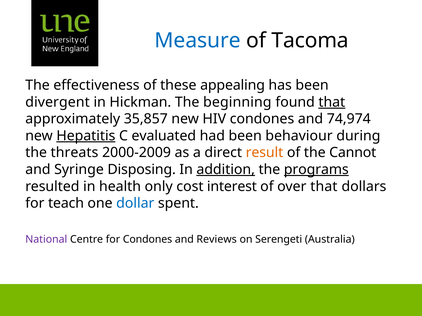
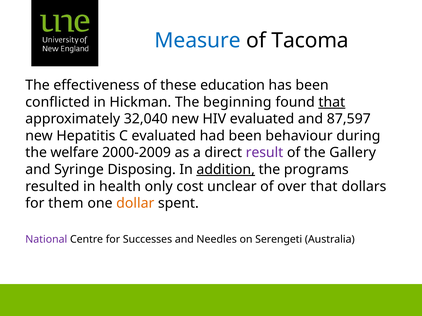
appealing: appealing -> education (233, 85)
divergent: divergent -> conflicted (58, 102)
35,857: 35,857 -> 32,040 (146, 119)
HIV condones: condones -> evaluated (262, 119)
74,974: 74,974 -> 87,597 (349, 119)
Hepatitis underline: present -> none (86, 136)
threats: threats -> welfare (75, 153)
result colour: orange -> purple (264, 153)
Cannot: Cannot -> Gallery (353, 153)
programs underline: present -> none (316, 170)
interest: interest -> unclear (232, 187)
teach: teach -> them (66, 204)
dollar colour: blue -> orange (135, 204)
for Condones: Condones -> Successes (147, 240)
Reviews: Reviews -> Needles (217, 240)
